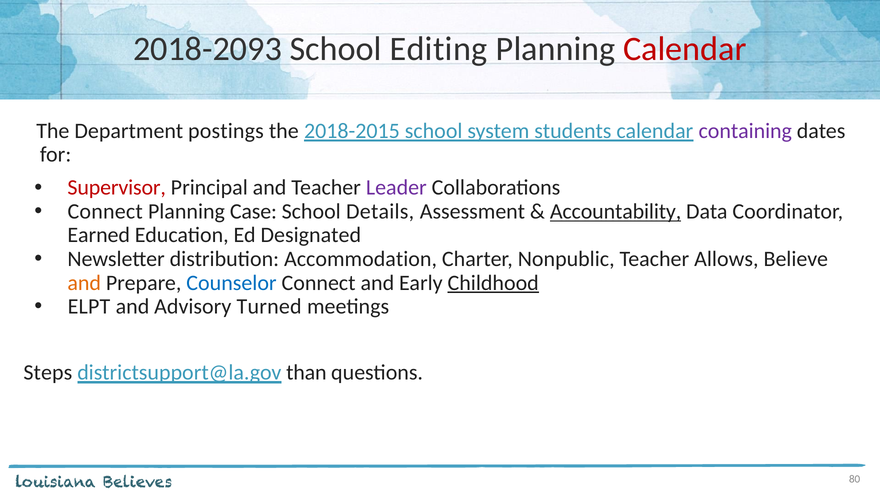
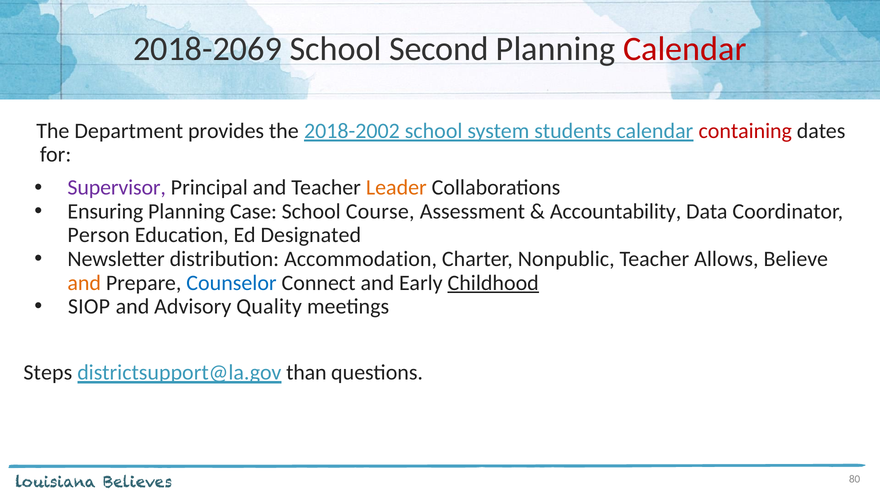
2018-2093: 2018-2093 -> 2018-2069 (207, 49)
Editing: Editing -> Second (439, 49)
postings: postings -> provides (226, 131)
2018-2015: 2018-2015 -> 2018-2002 (352, 131)
containing colour: purple -> red (745, 131)
Supervisor colour: red -> purple (117, 188)
Leader colour: purple -> orange (396, 188)
Connect: Connect -> Ensuring (105, 211)
Details: Details -> Course (380, 211)
Accountability underline: present -> none (616, 211)
Earned: Earned -> Person (99, 235)
ELPT: ELPT -> SIOP (89, 307)
Turned: Turned -> Quality (269, 307)
